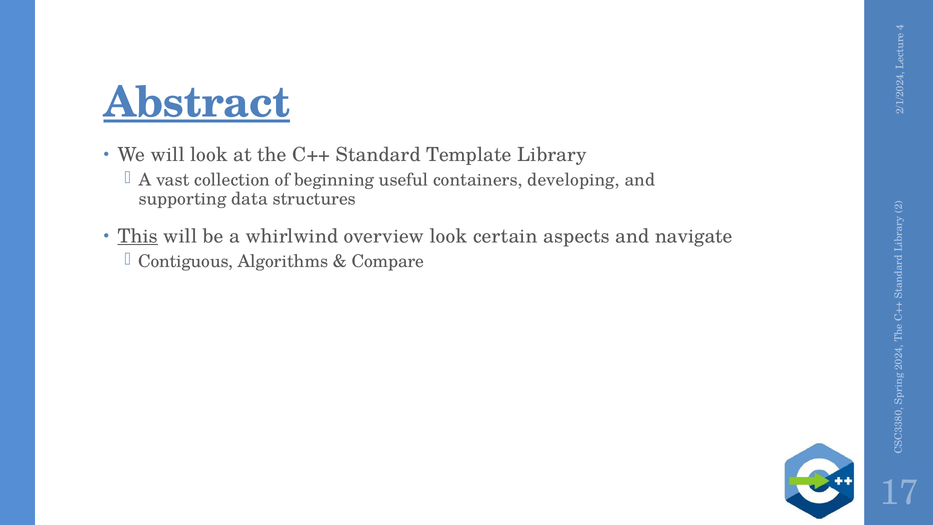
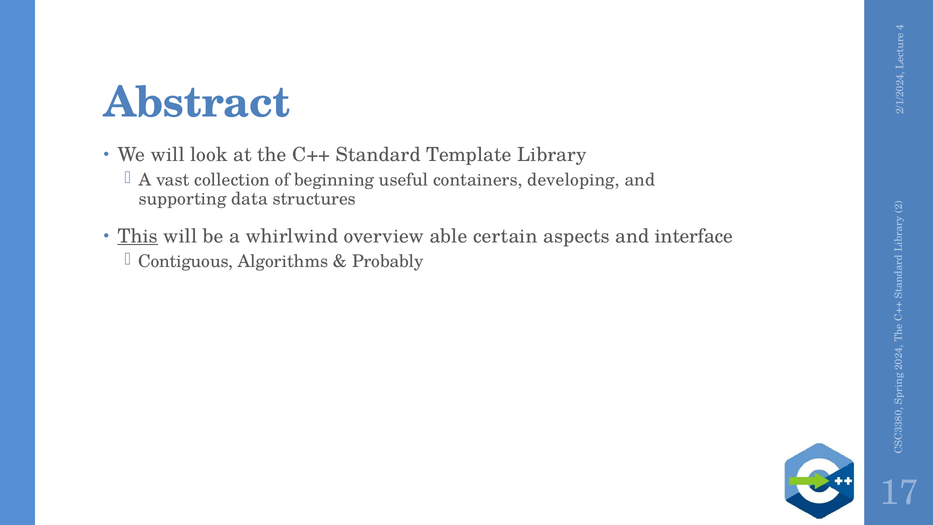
Abstract underline: present -> none (197, 103)
overview look: look -> able (448, 236)
navigate: navigate -> interface (694, 236)
Compare: Compare -> Probably (388, 261)
